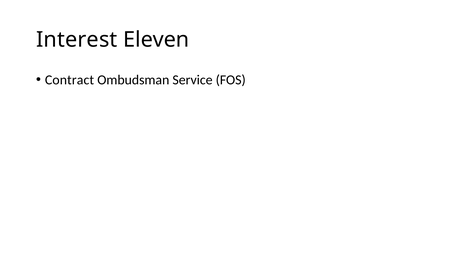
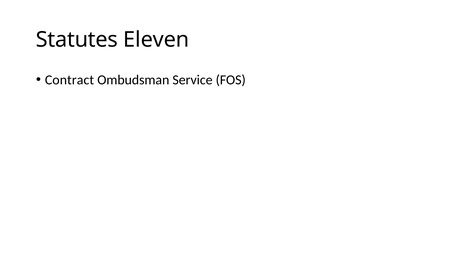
Interest: Interest -> Statutes (77, 40)
